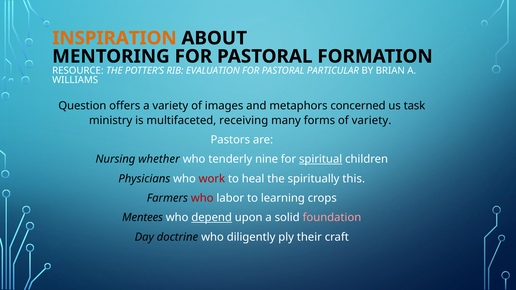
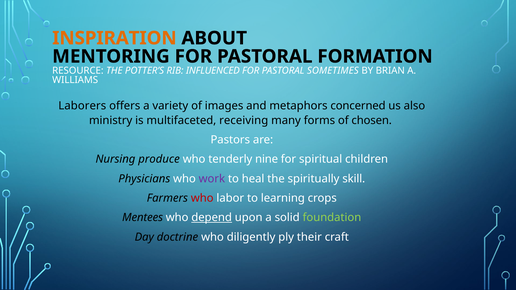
EVALUATION: EVALUATION -> INFLUENCED (213, 71)
PARTICULAR: PARTICULAR -> SOMETIMES (333, 71)
Question: Question -> Laborers (82, 106)
task: task -> also (414, 106)
of variety: variety -> chosen (372, 120)
whether: whether -> produce (159, 159)
spiritual underline: present -> none (321, 159)
work colour: red -> purple (212, 179)
this: this -> skill (354, 179)
foundation colour: pink -> light green (332, 218)
